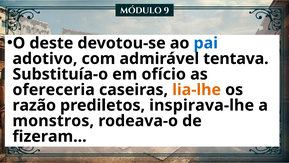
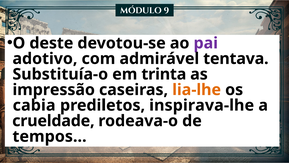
pai colour: blue -> purple (206, 43)
ofício: ofício -> trinta (164, 74)
ofereceria: ofereceria -> impressão (54, 90)
razão: razão -> cabia (34, 105)
monstros: monstros -> crueldade (53, 121)
fizeram: fizeram -> tempos (50, 136)
